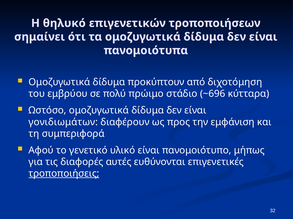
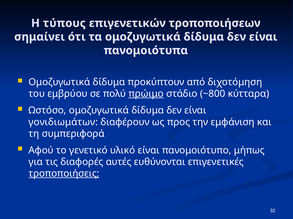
θηλυκό: θηλυκό -> τύπους (64, 23)
πρώιμο underline: none -> present (146, 94)
~696: ~696 -> ~800 (213, 94)
